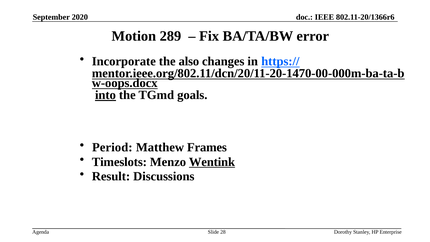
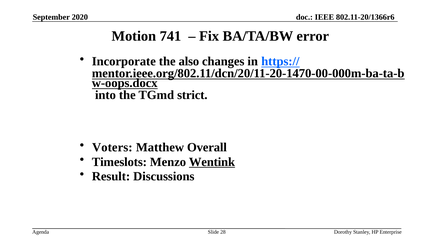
289: 289 -> 741 (170, 36)
into underline: present -> none (105, 95)
goals: goals -> strict (192, 95)
Period: Period -> Voters (112, 147)
Frames: Frames -> Overall (207, 147)
